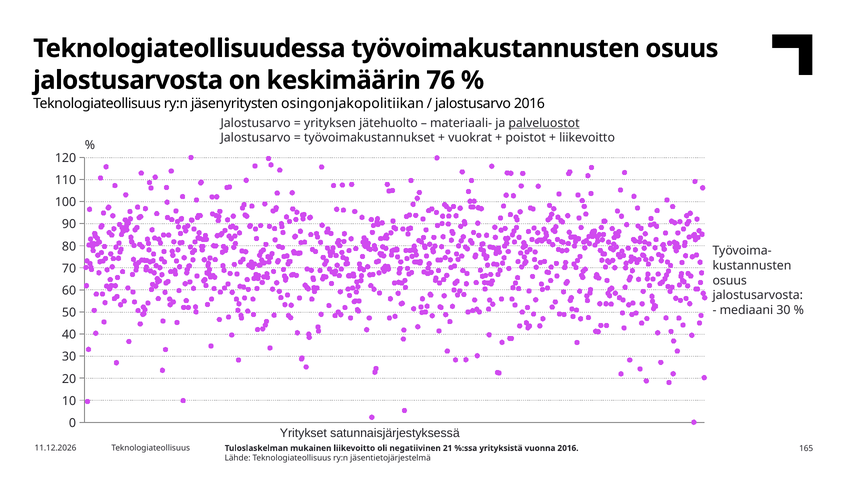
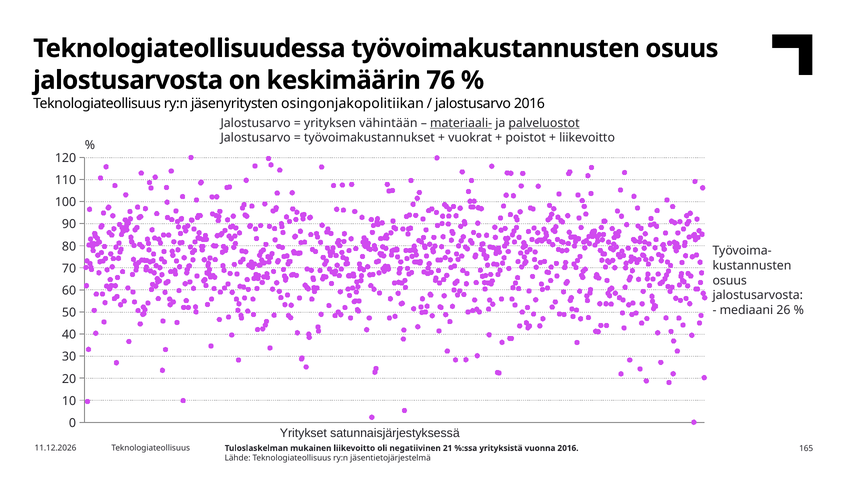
jätehuolto: jätehuolto -> vähintään (388, 123)
materiaali- underline: none -> present (461, 123)
mediaani 30: 30 -> 26 (783, 310)
